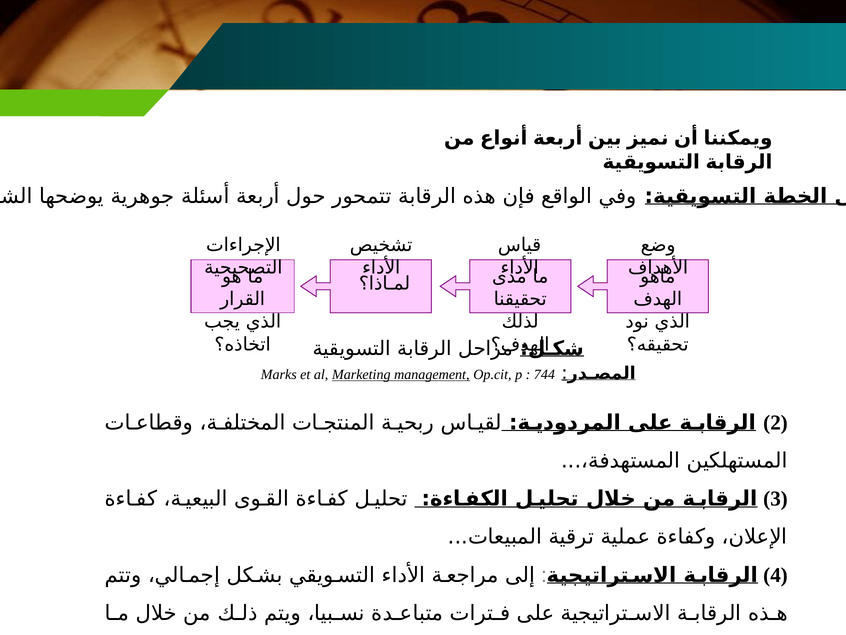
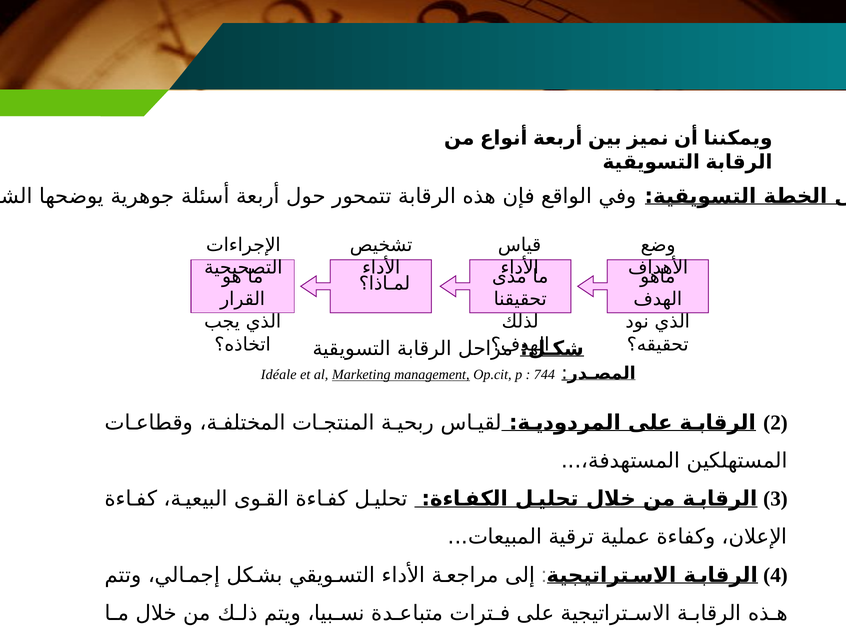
Marks: Marks -> Idéale (279, 374)
